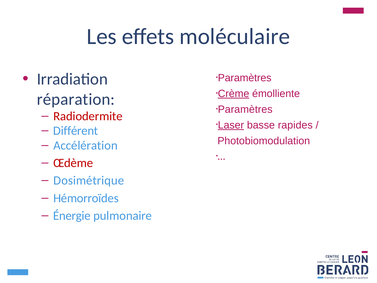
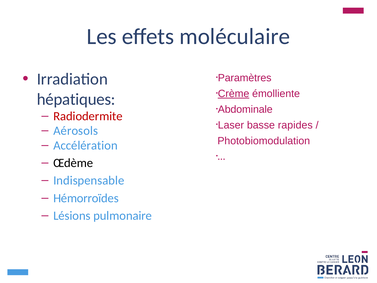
réparation: réparation -> hépatiques (76, 99)
Paramètres: Paramètres -> Abdominale (245, 109)
Laser underline: present -> none (231, 125)
Différent: Différent -> Aérosols (76, 131)
Œdème colour: red -> black (73, 163)
Dosimétrique: Dosimétrique -> Indispensable (89, 180)
Énergie: Énergie -> Lésions (72, 216)
